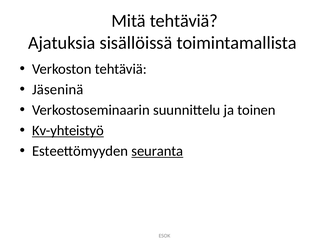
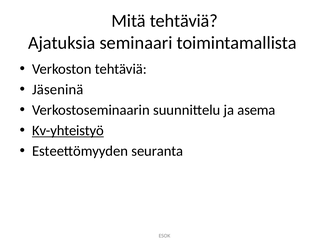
sisällöissä: sisällöissä -> seminaari (136, 43)
toinen: toinen -> asema (256, 110)
seuranta underline: present -> none (157, 151)
